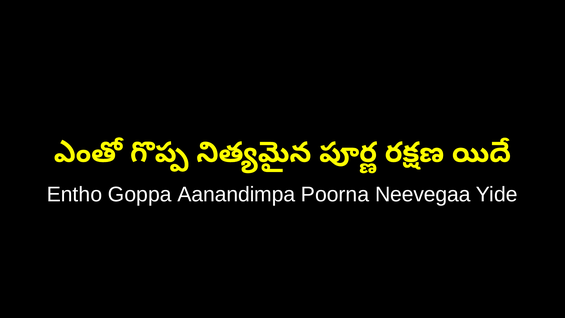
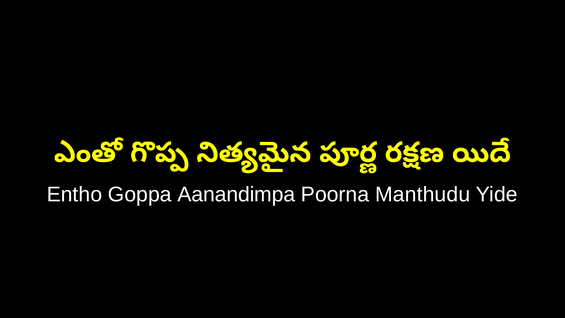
Neevegaa: Neevegaa -> Manthudu (423, 194)
